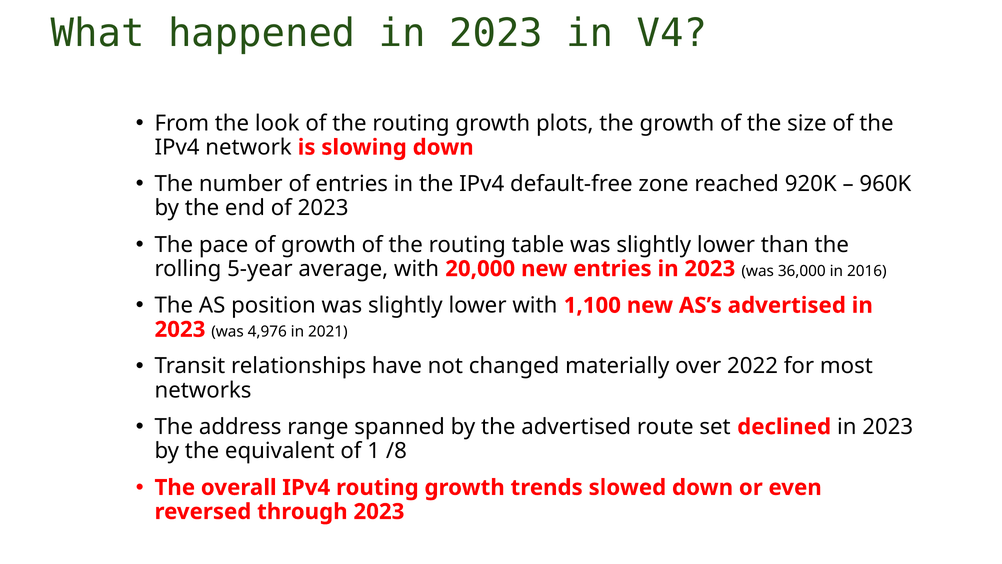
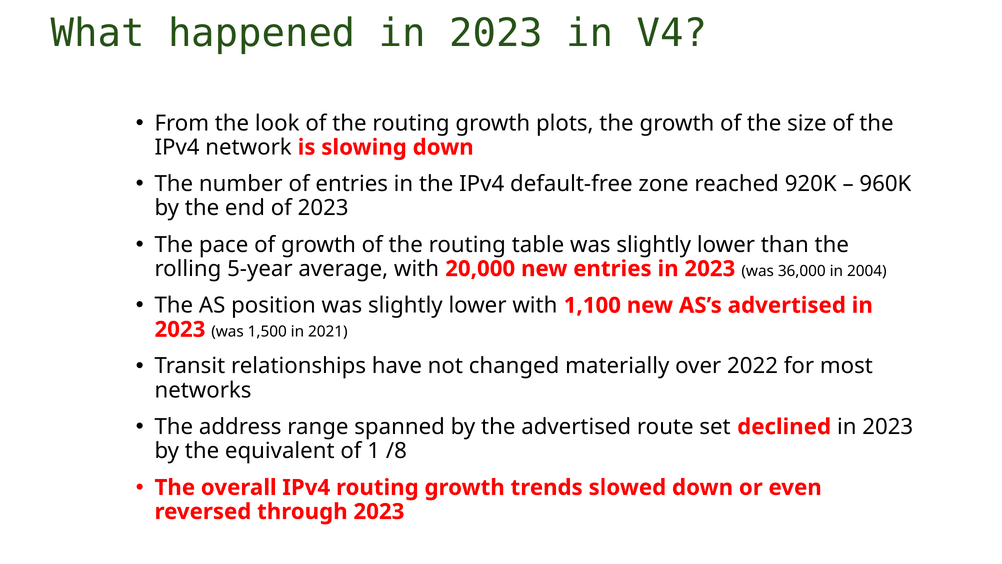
2016: 2016 -> 2004 (867, 271)
4,976: 4,976 -> 1,500 (267, 332)
